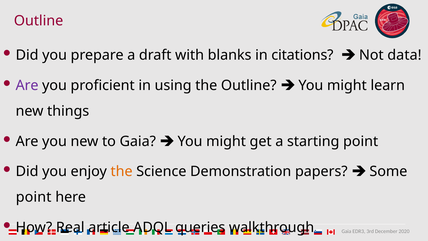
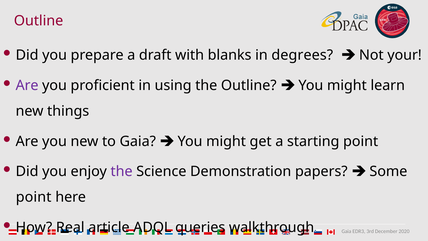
citations: citations -> degrees (302, 55)
data: data -> your (405, 55)
the colour: orange -> purple (122, 171)
